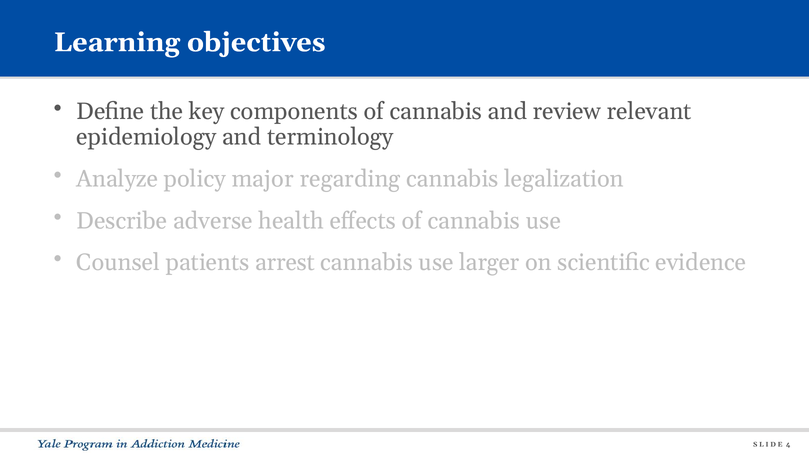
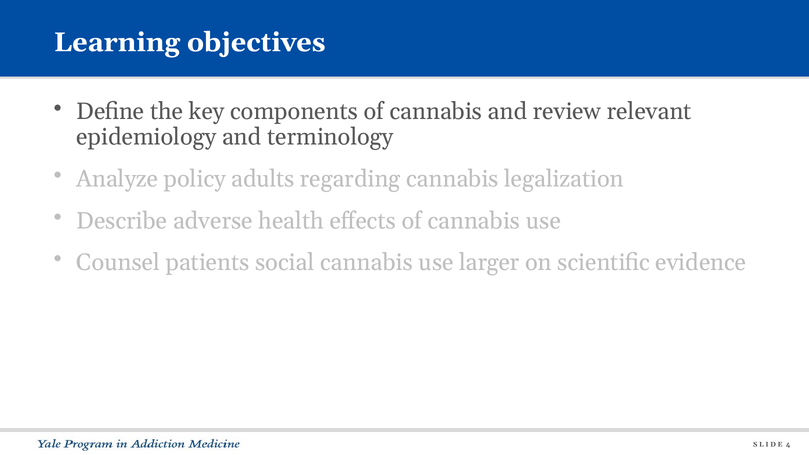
major: major -> adults (263, 179)
arrest: arrest -> social (285, 263)
